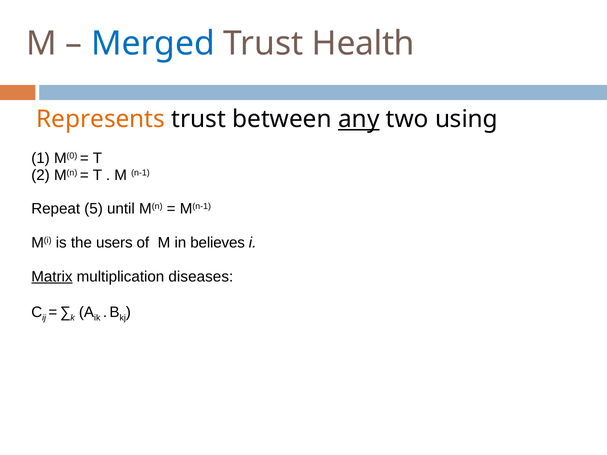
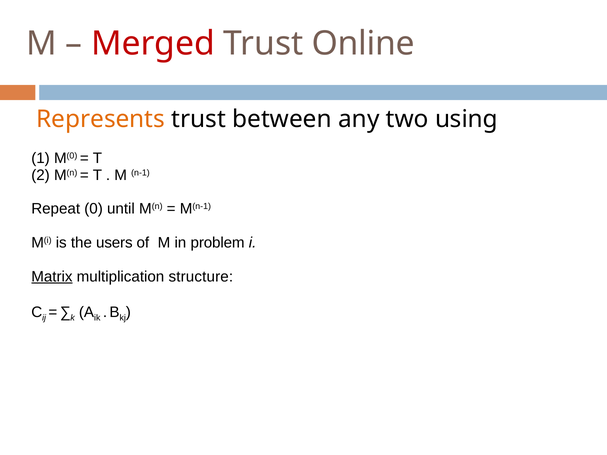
Merged colour: blue -> red (153, 44)
Health: Health -> Online (363, 44)
any underline: present -> none (359, 119)
5: 5 -> 0 (94, 209)
believes: believes -> problem (218, 243)
diseases: diseases -> structure (201, 277)
